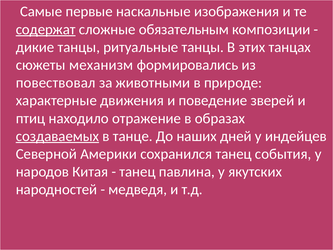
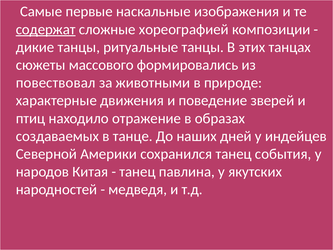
обязательным: обязательным -> хореографией (184, 29)
механизм: механизм -> массового (101, 65)
создаваемых underline: present -> none (57, 136)
